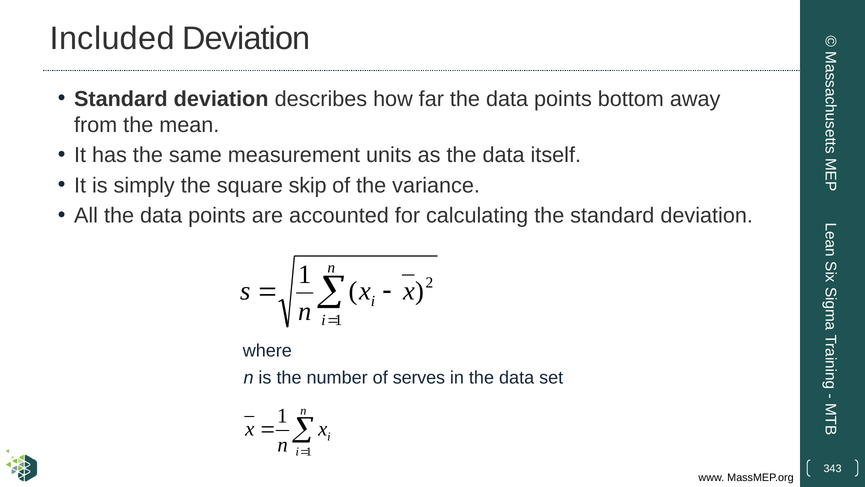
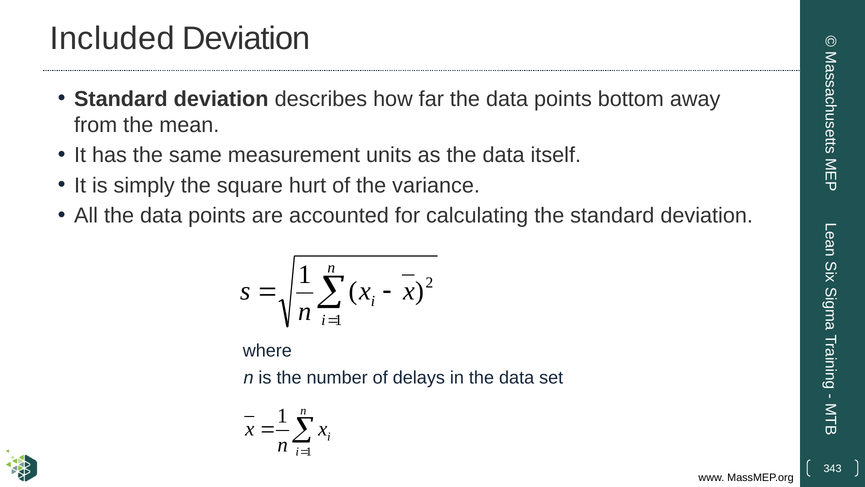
skip: skip -> hurt (308, 185)
serves: serves -> delays (419, 377)
